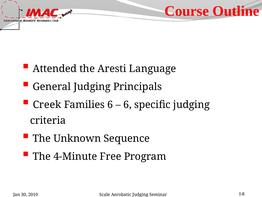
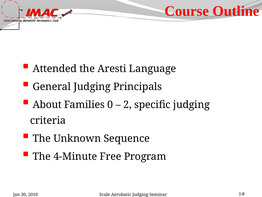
Creek: Creek -> About (47, 104)
Families 6: 6 -> 0 (110, 104)
6: 6 -> 2 (128, 104)
